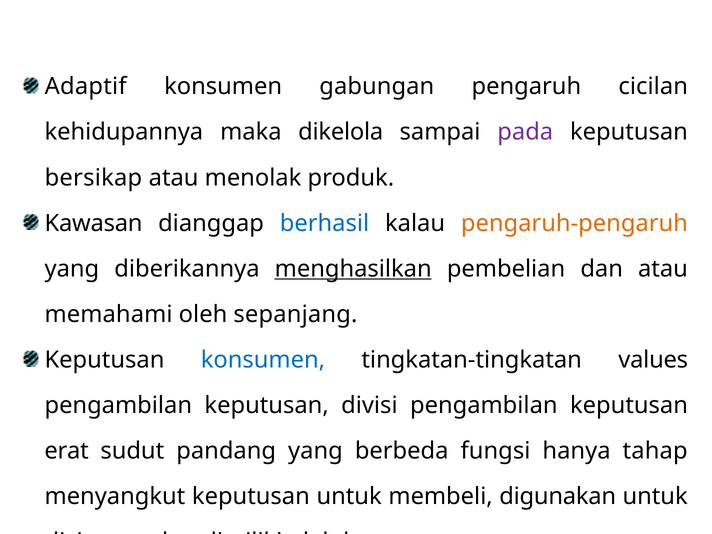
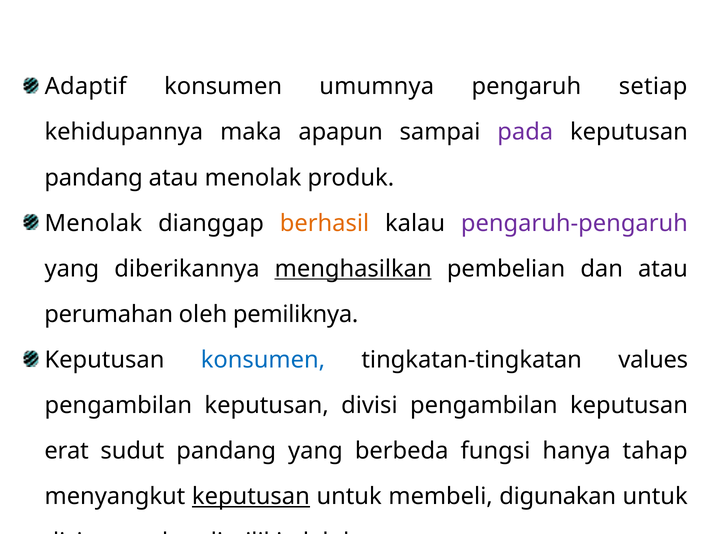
gabungan: gabungan -> umumnya (377, 87)
cicilan: cicilan -> setiap (653, 87)
dikelola: dikelola -> apapun (341, 132)
bersikap: bersikap -> pandang (94, 178)
Kawasan: Kawasan -> Menolak (93, 223)
berhasil colour: blue -> orange (324, 223)
pengaruh-pengaruh colour: orange -> purple (574, 223)
memahami: memahami -> perumahan (109, 314)
sepanjang: sepanjang -> pemiliknya (296, 314)
keputusan underline: none -> present (251, 497)
